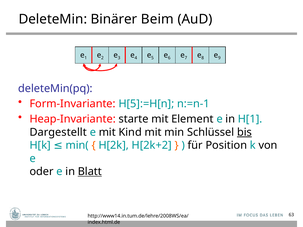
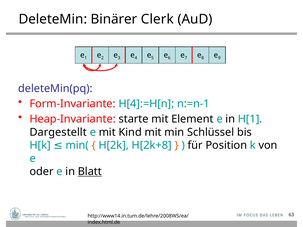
Beim: Beim -> Clerk (157, 19)
H[5]:=H[n: H[5]:=H[n -> H[4]:=H[n (146, 104)
bis underline: present -> none (244, 132)
H[2k+2: H[2k+2 -> H[2k+8 (152, 146)
